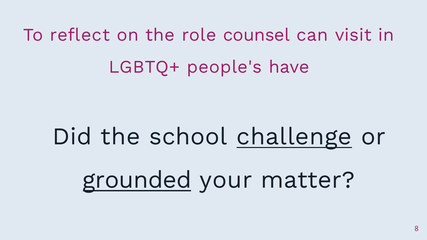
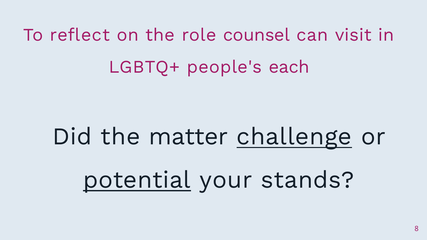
have: have -> each (289, 67)
school: school -> matter (188, 137)
grounded: grounded -> potential (137, 180)
matter: matter -> stands (308, 180)
